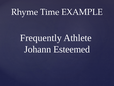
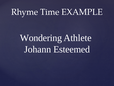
Frequently: Frequently -> Wondering (41, 38)
